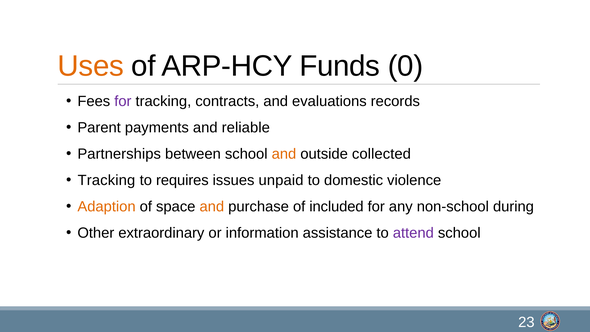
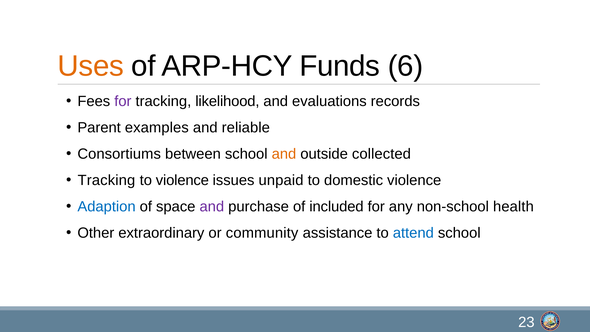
0: 0 -> 6 (406, 66)
contracts: contracts -> likelihood (227, 101)
payments: payments -> examples (157, 128)
Partnerships: Partnerships -> Consortiums (119, 154)
to requires: requires -> violence (182, 180)
Adaption colour: orange -> blue (107, 207)
and colour: orange -> purple (212, 207)
during: during -> health (513, 207)
information: information -> community (262, 233)
attend colour: purple -> blue (413, 233)
